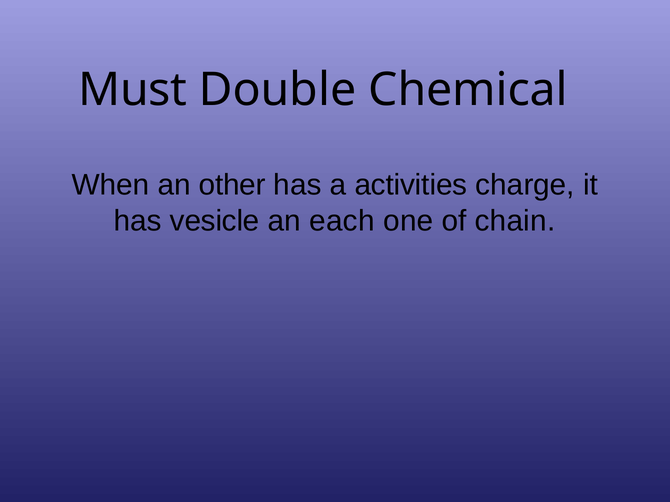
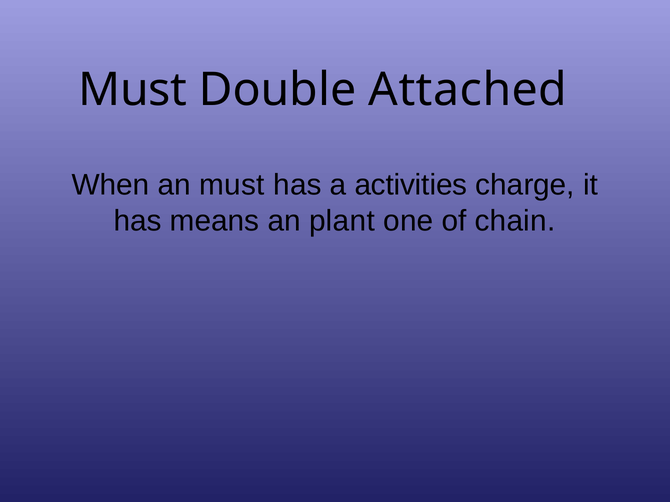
Chemical: Chemical -> Attached (468, 90)
an other: other -> must (232, 185)
vesicle: vesicle -> means (215, 221)
each: each -> plant (342, 221)
